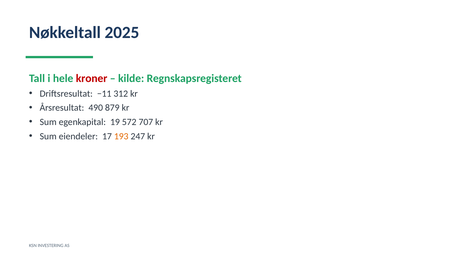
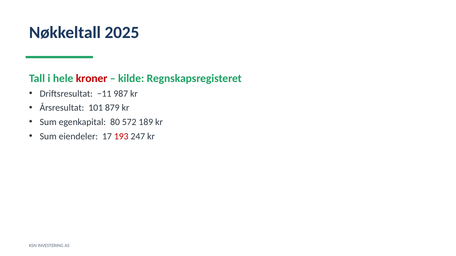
312: 312 -> 987 (121, 94)
490: 490 -> 101 (96, 108)
19: 19 -> 80 (115, 122)
707: 707 -> 189 (146, 122)
193 colour: orange -> red (121, 137)
